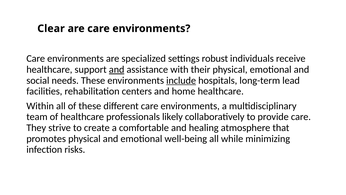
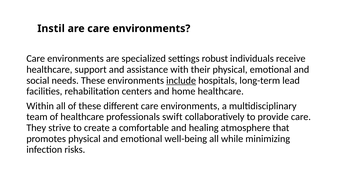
Clear: Clear -> Instil (51, 29)
and underline: present -> none (117, 69)
likely: likely -> swift (172, 117)
